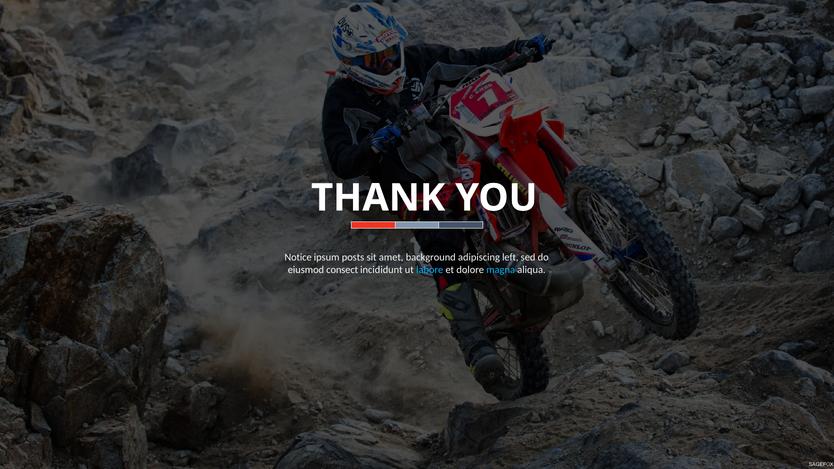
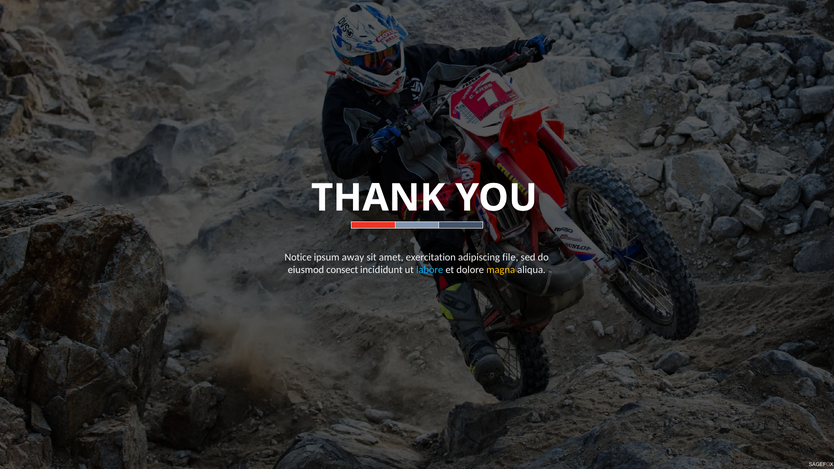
posts: posts -> away (353, 257)
background: background -> exercitation (431, 257)
left: left -> file (510, 257)
magna colour: light blue -> yellow (501, 270)
